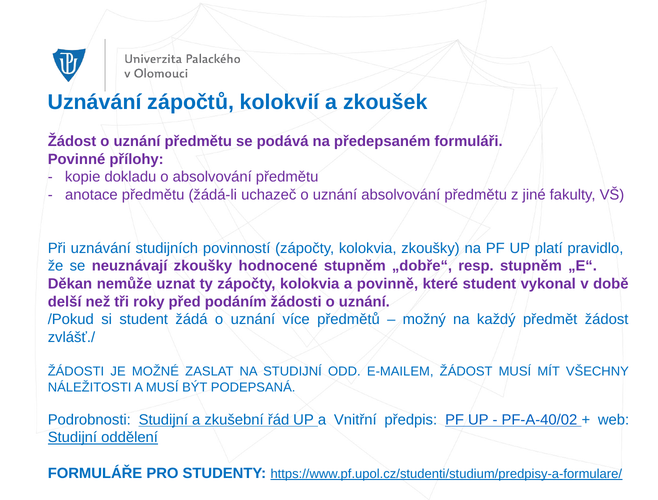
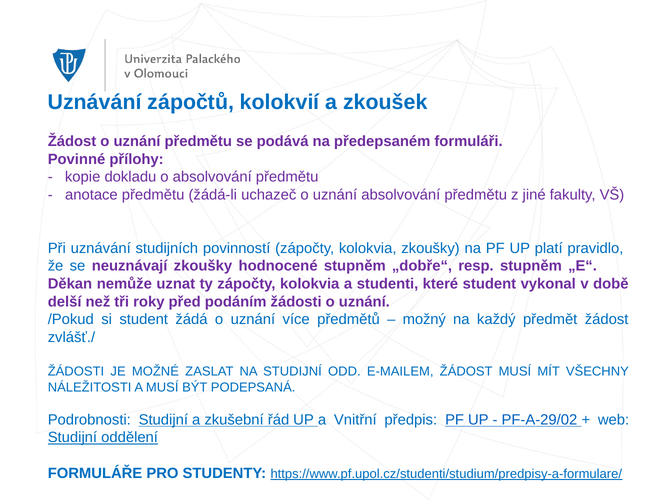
povinně: povinně -> studenti (388, 284)
PF-A-40/02: PF-A-40/02 -> PF-A-29/02 (539, 420)
